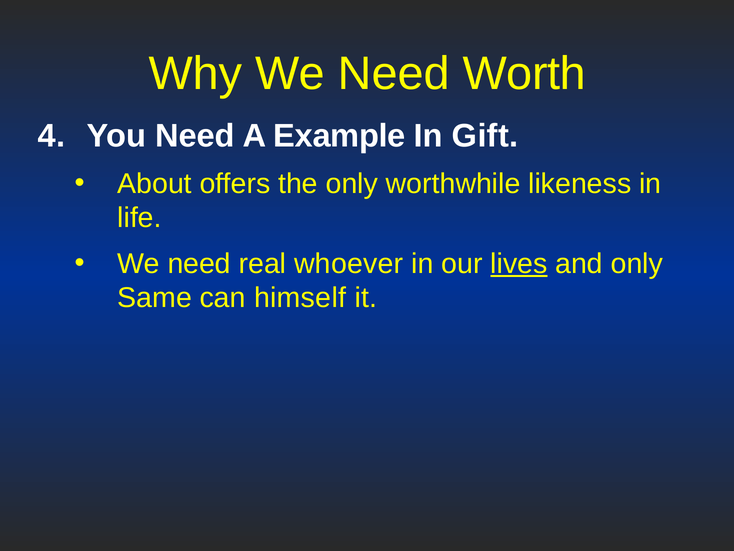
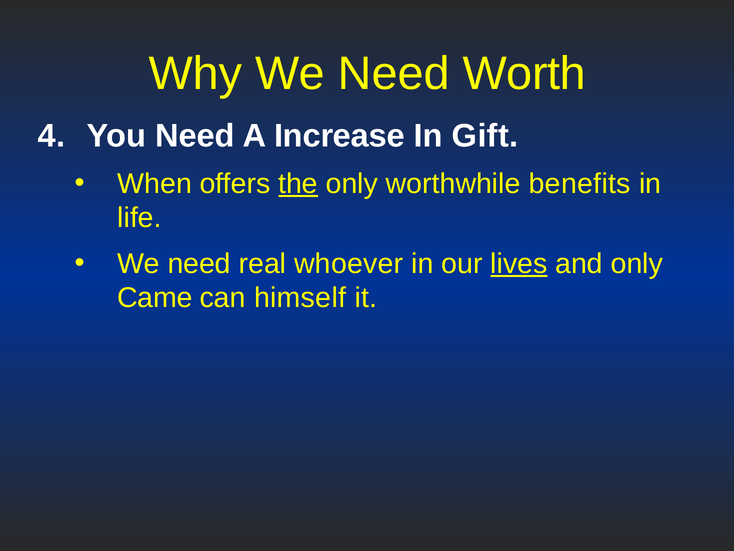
Example: Example -> Increase (339, 136)
About: About -> When (155, 183)
the underline: none -> present (298, 183)
likeness: likeness -> benefits (580, 183)
Same: Same -> Came (155, 298)
